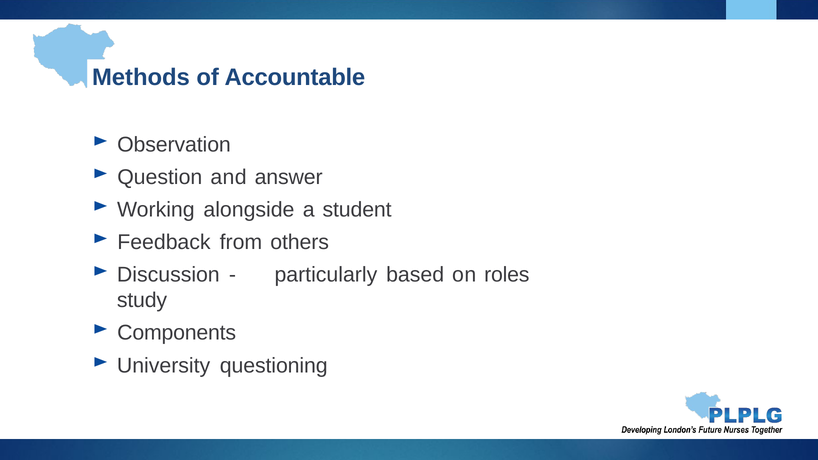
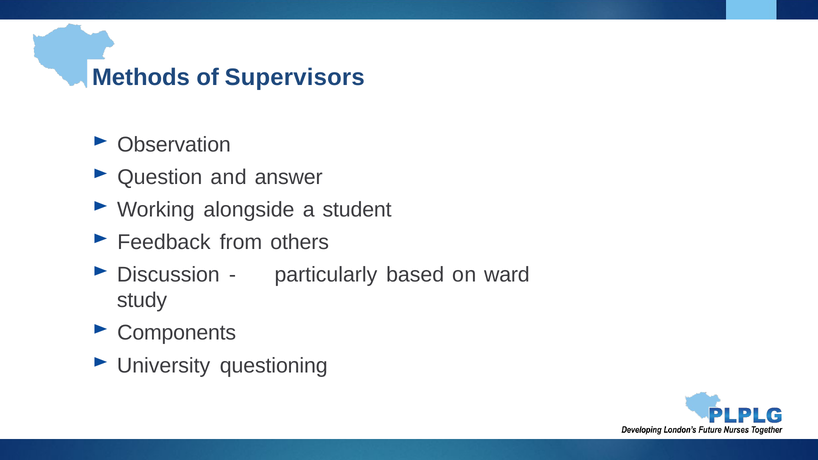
Accountable: Accountable -> Supervisors (295, 77)
roles: roles -> ward (507, 275)
